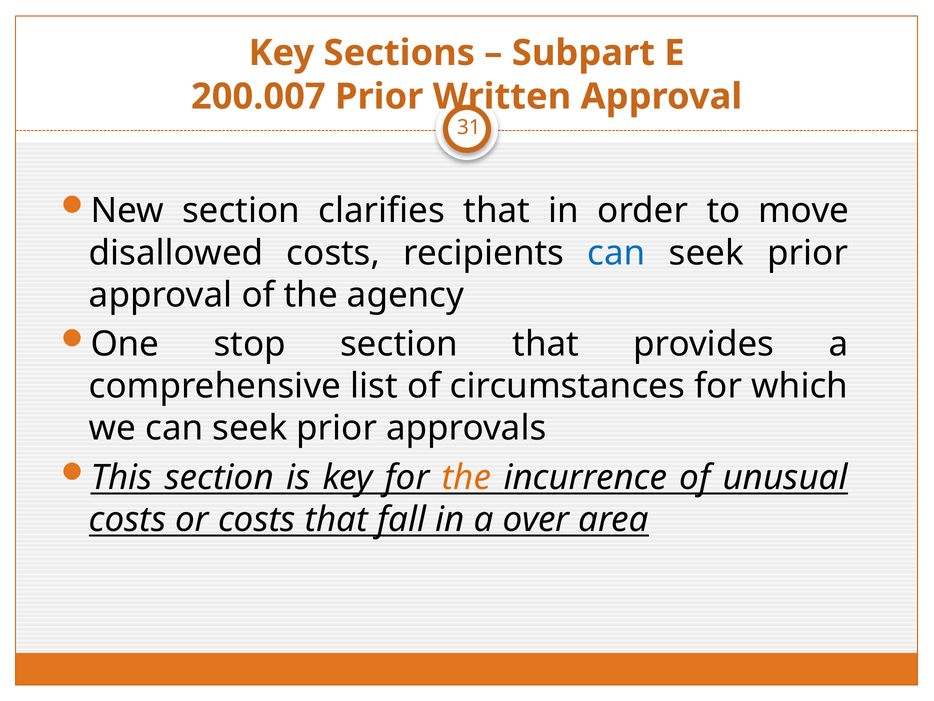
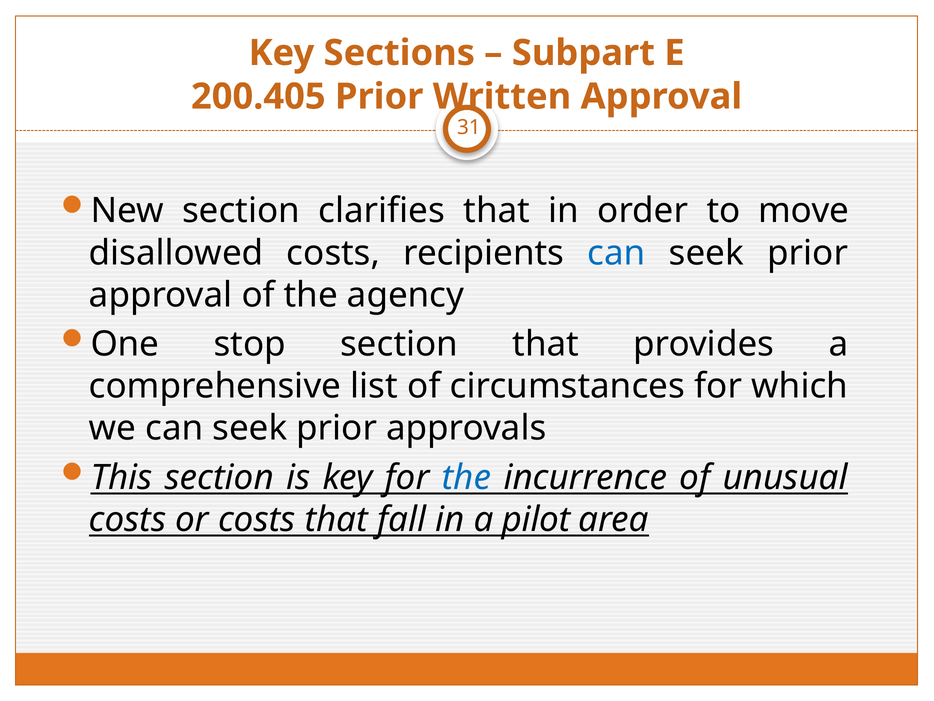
200.007: 200.007 -> 200.405 (258, 97)
the colour: orange -> blue (467, 477)
over: over -> pilot (536, 519)
